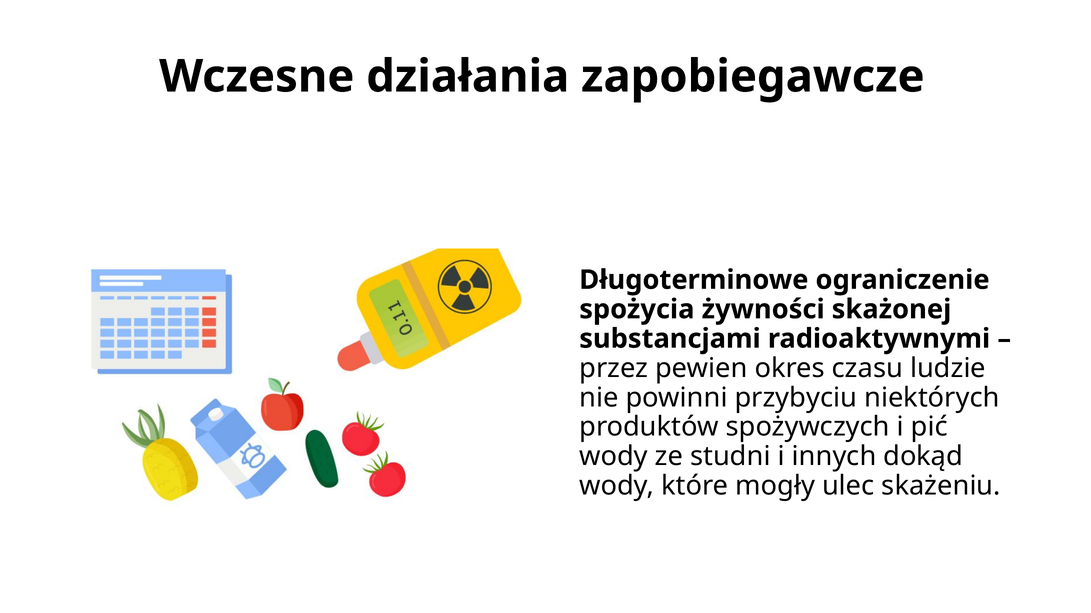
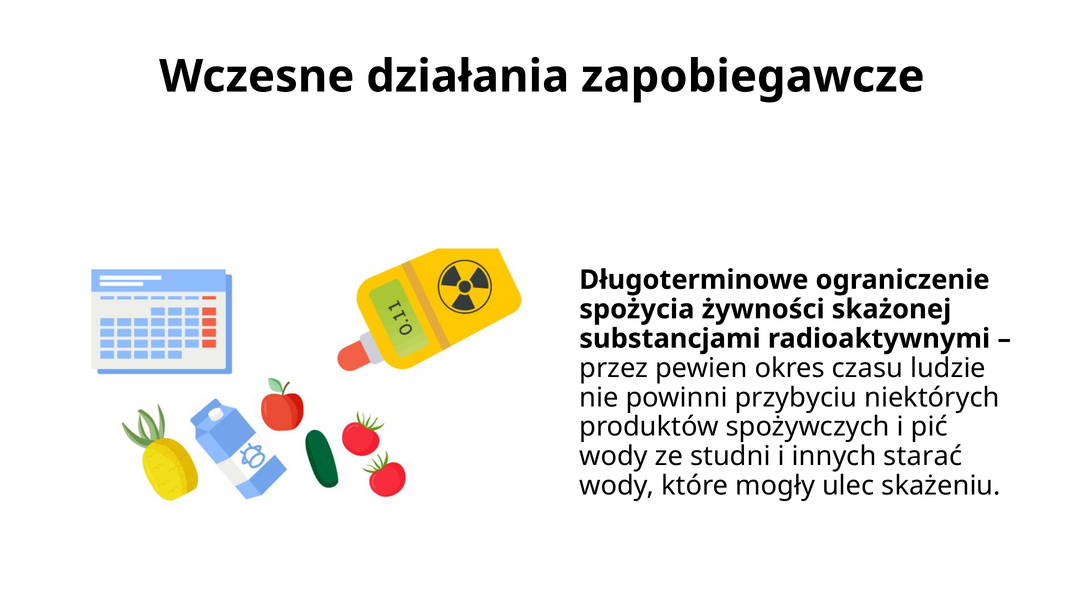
dokąd: dokąd -> starać (923, 457)
